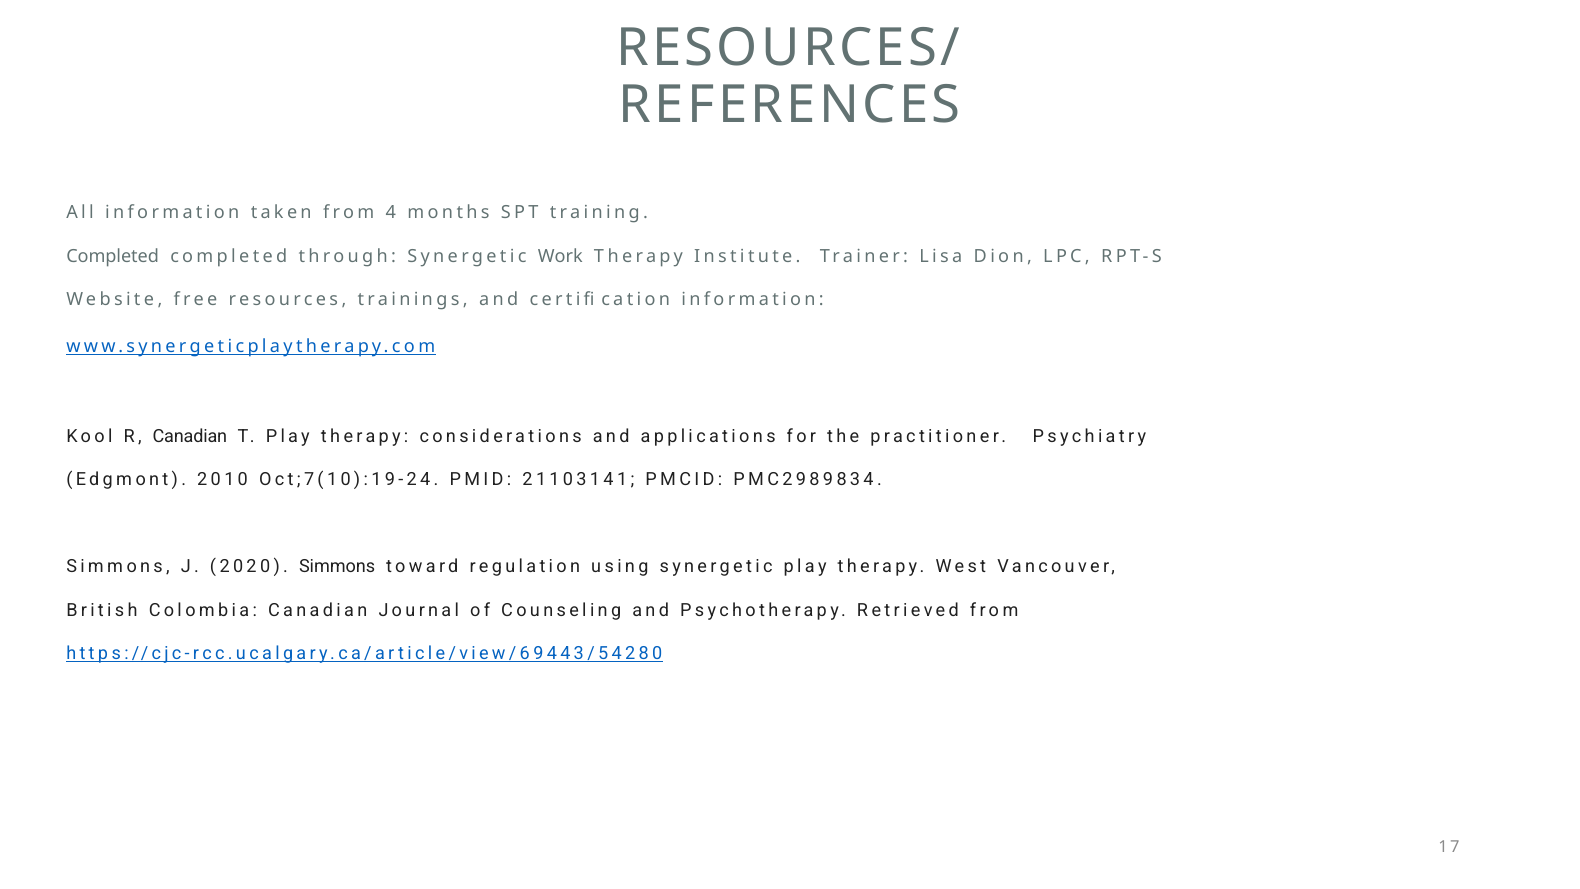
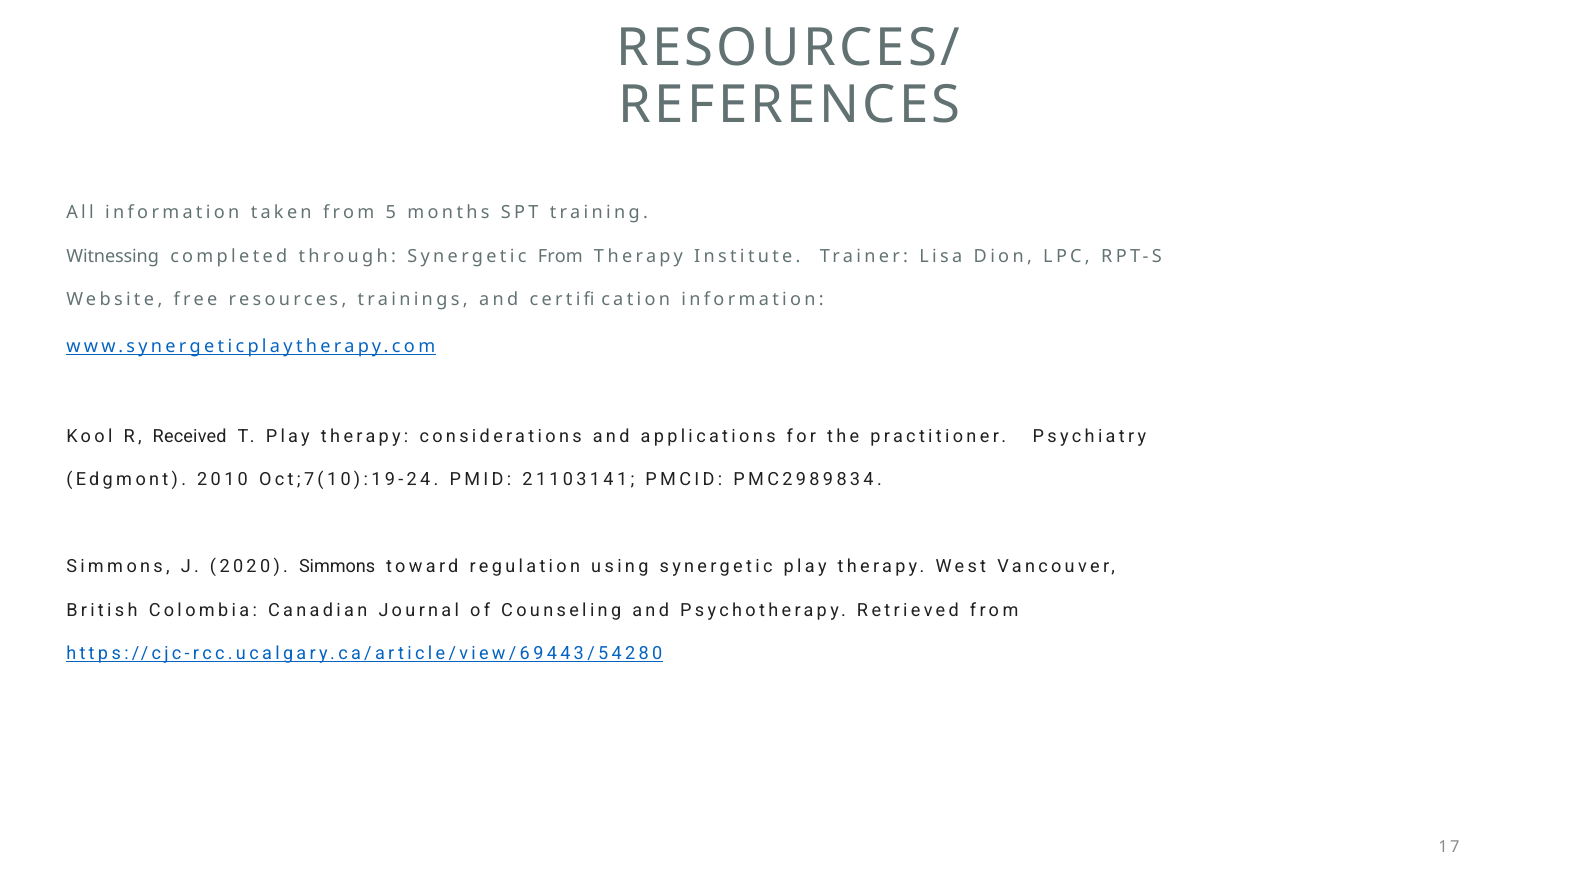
4: 4 -> 5 (391, 213)
Completed: Completed -> Witnessing (113, 256)
Synergetic Work: Work -> From (560, 256)
R Canadian: Canadian -> Received (190, 436)
